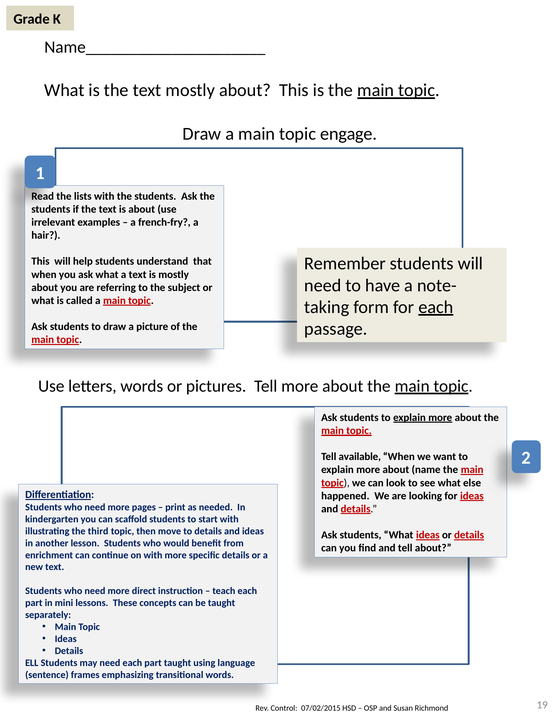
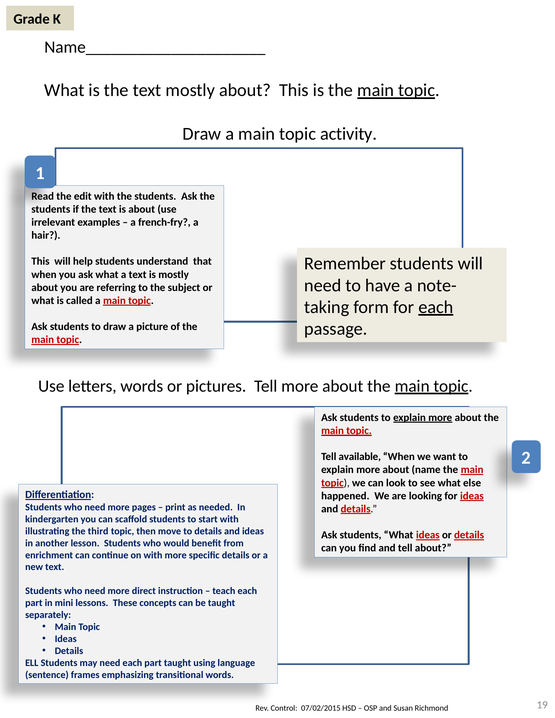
engage: engage -> activity (349, 134)
lists: lists -> edit (83, 196)
